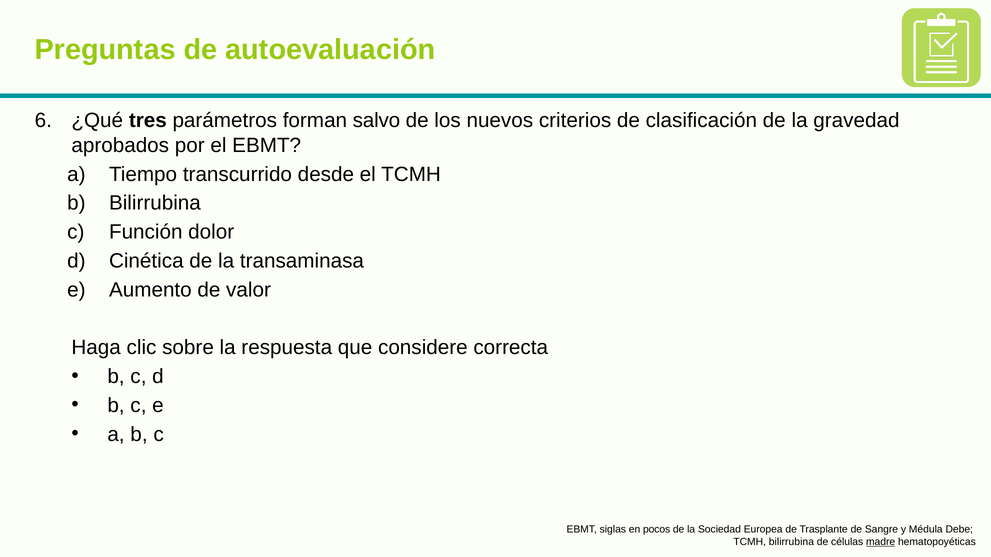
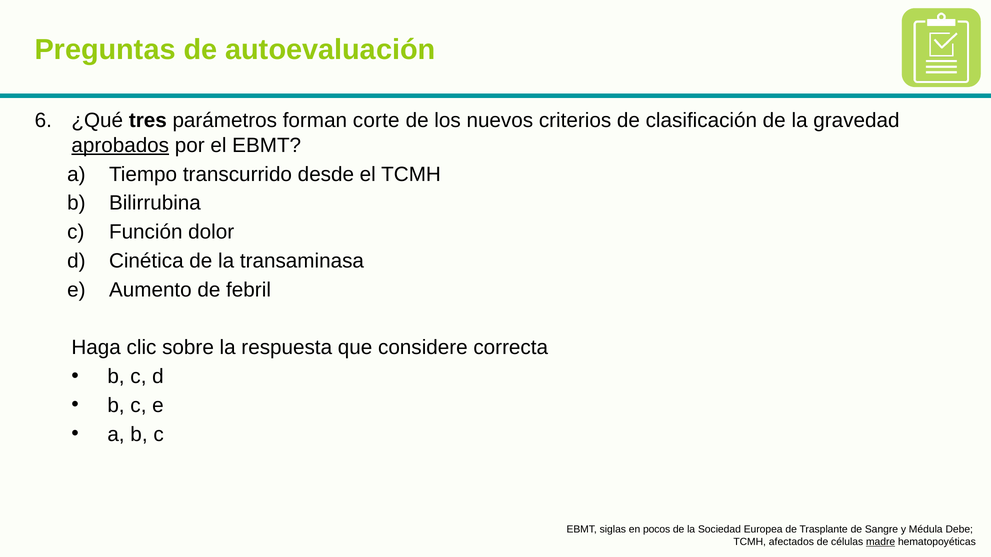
salvo: salvo -> corte (376, 121)
aprobados underline: none -> present (120, 145)
valor: valor -> febril (249, 290)
TCMH bilirrubina: bilirrubina -> afectados (791, 542)
